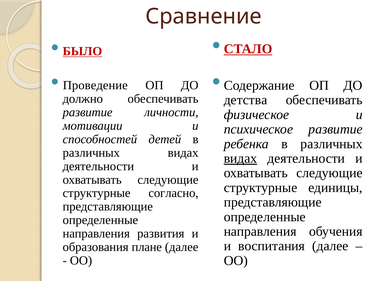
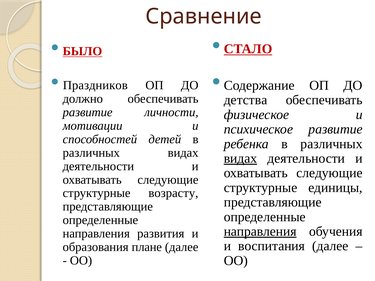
Проведение: Проведение -> Праздников (95, 85)
согласно: согласно -> возрасту (173, 193)
направления underline: none -> present (260, 232)
